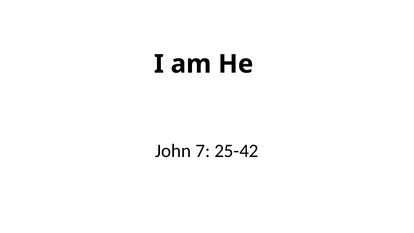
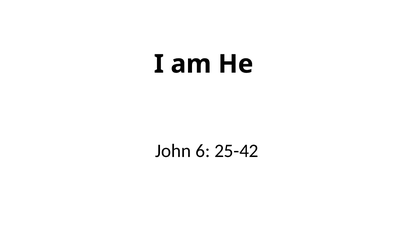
7: 7 -> 6 (203, 151)
